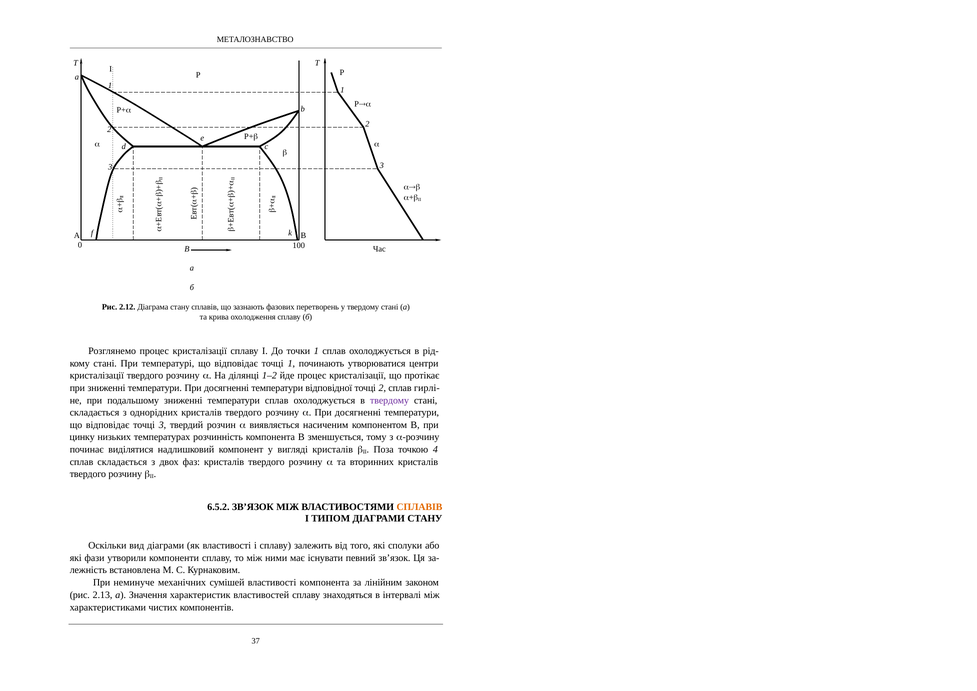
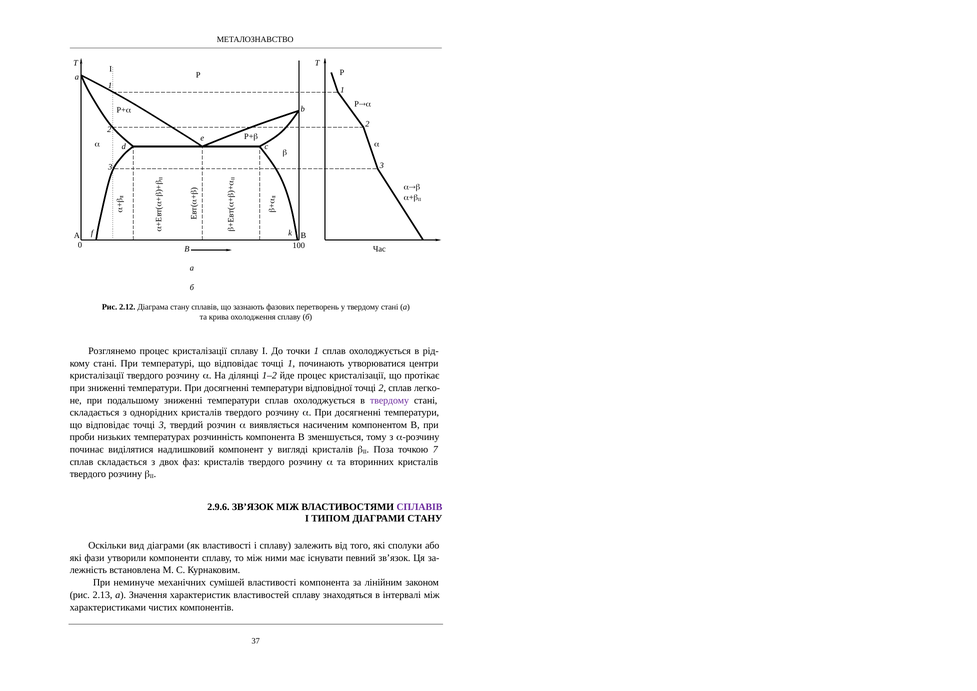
гирлі-: гирлі- -> легко- (427, 388)
цинку: цинку -> проби (82, 437)
4: 4 -> 7 (435, 449)
6.5.2: 6.5.2 -> 2.9.6 (218, 507)
СПЛАВІВ colour: orange -> purple (419, 507)
